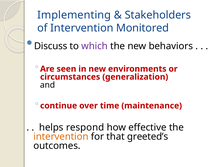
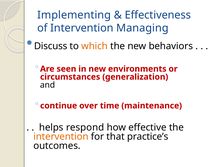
Stakeholders: Stakeholders -> Effectiveness (158, 15)
Monitored: Monitored -> Managing (142, 28)
which colour: purple -> orange (95, 46)
greeted’s: greeted’s -> practice’s (148, 137)
